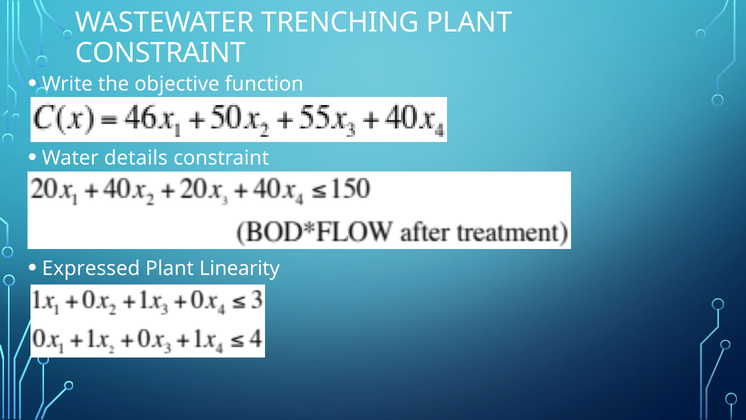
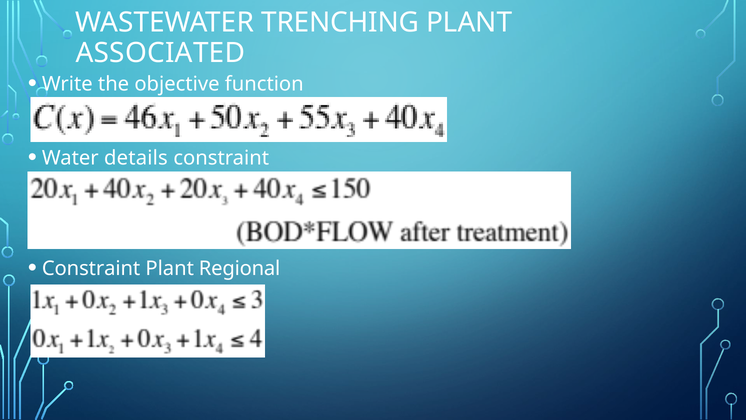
CONSTRAINT: CONSTRAINT -> ASSOCIATED (160, 53)
Expressed: Expressed -> Constraint (91, 268)
Linearity: Linearity -> Regional (240, 268)
